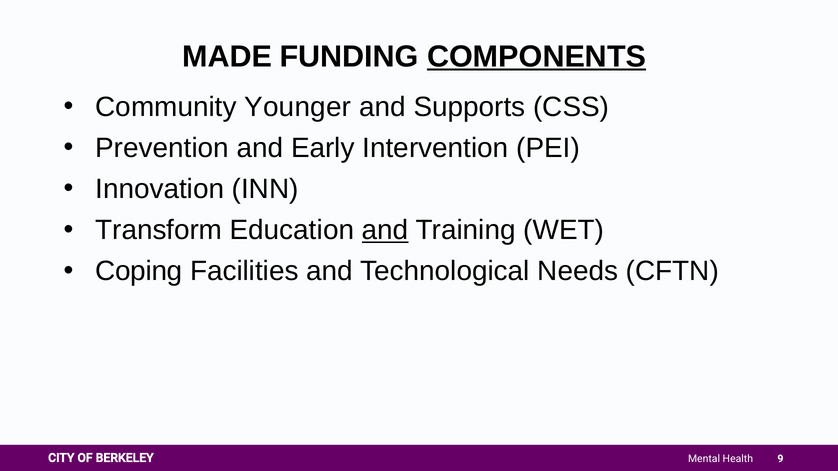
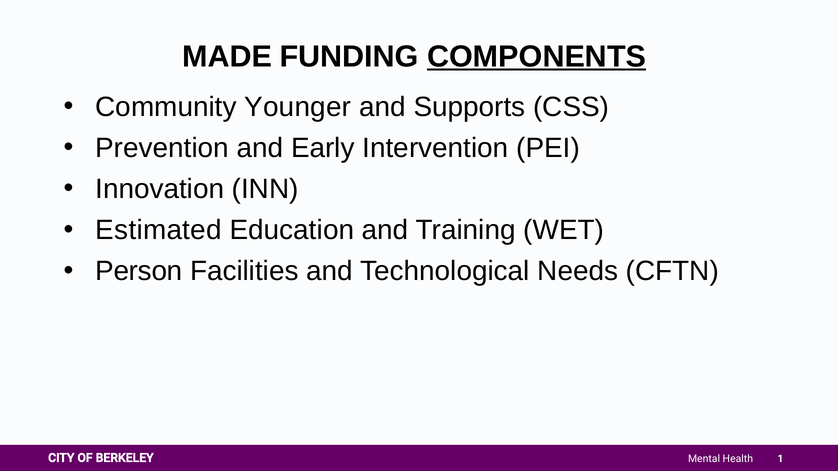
Transform: Transform -> Estimated (159, 230)
and underline: present -> none (385, 230)
Coping: Coping -> Person (139, 271)
9: 9 -> 1 (780, 459)
